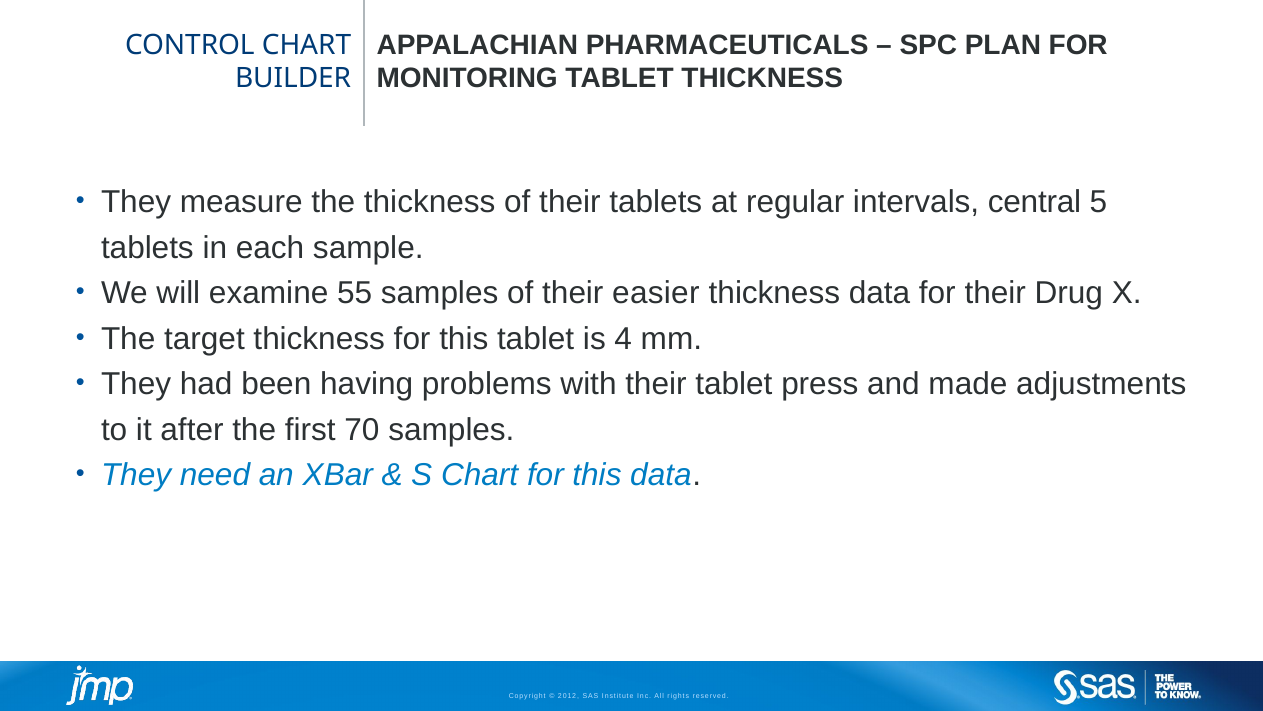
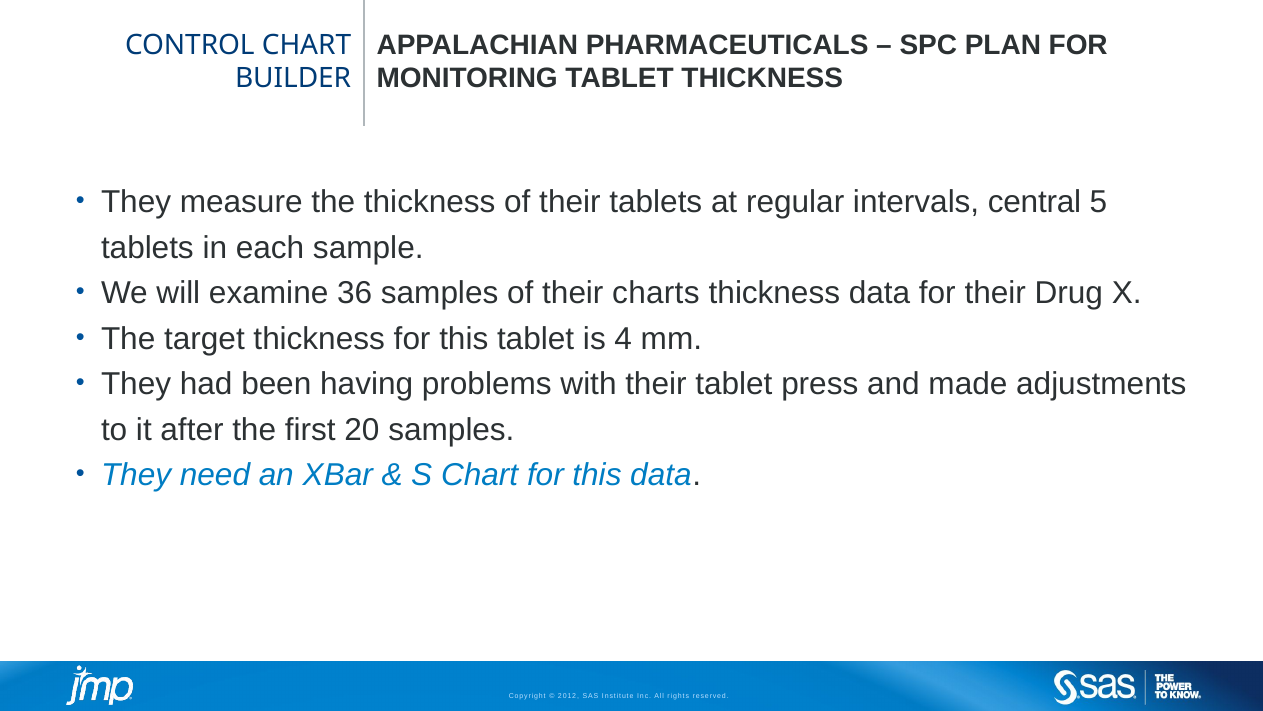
55: 55 -> 36 (355, 293)
easier: easier -> charts (656, 293)
70: 70 -> 20 (362, 429)
